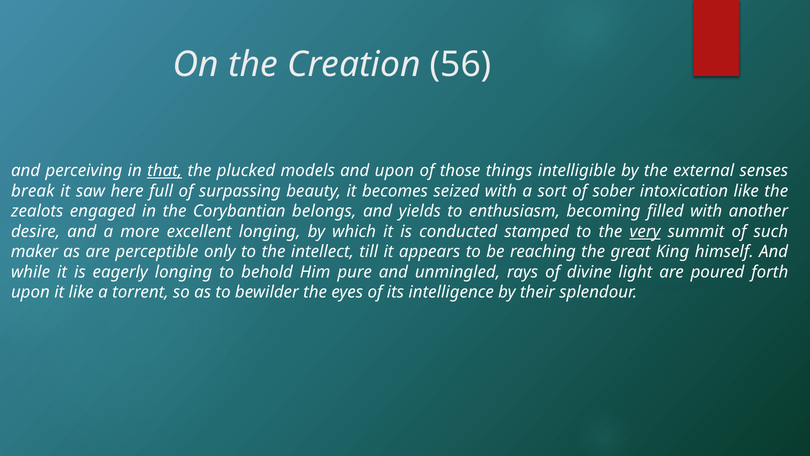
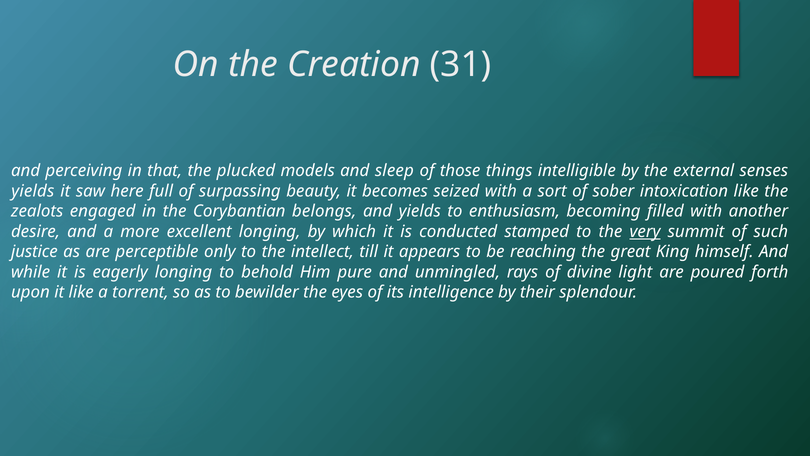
56: 56 -> 31 (461, 65)
that underline: present -> none (165, 171)
and upon: upon -> sleep (394, 171)
break: break -> yields (33, 191)
maker: maker -> justice (34, 252)
